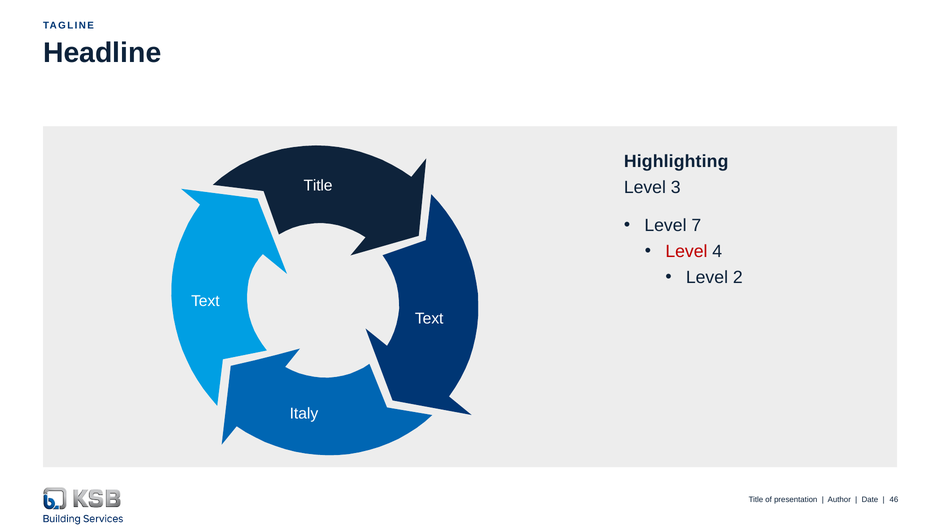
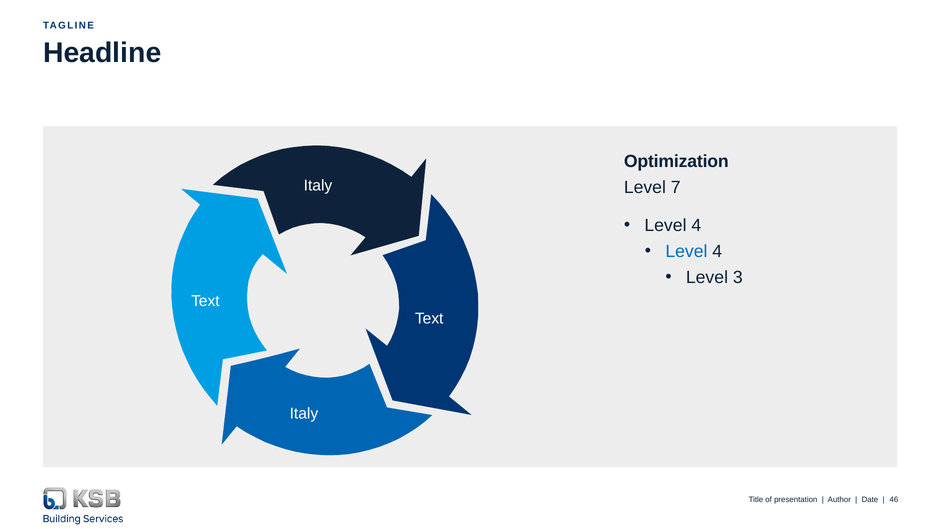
Highlighting: Highlighting -> Optimization (676, 161)
Title: Title -> Italy (318, 186)
3: 3 -> 7 (676, 187)
7: 7 -> 4 (696, 225)
Level colour: red -> blue (686, 251)
2: 2 -> 3 (738, 277)
